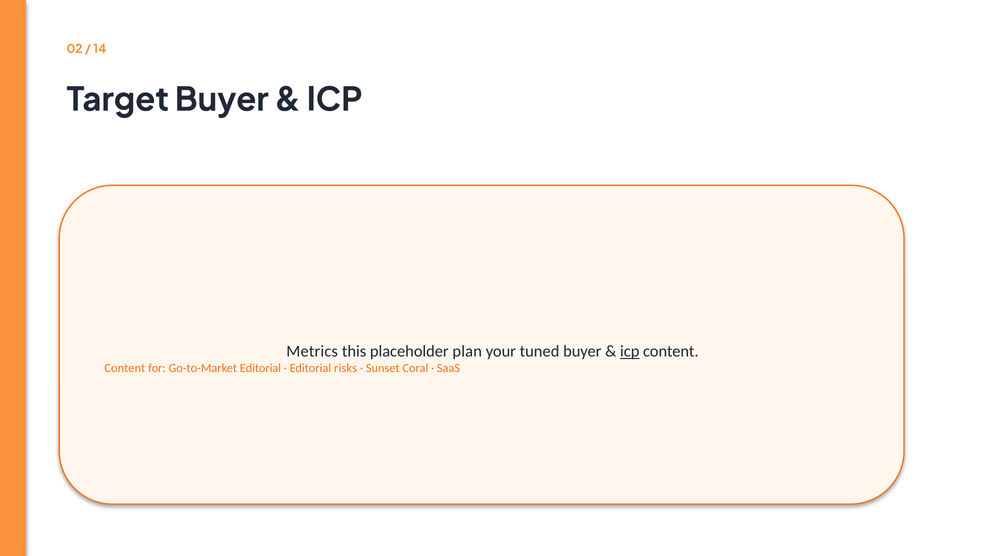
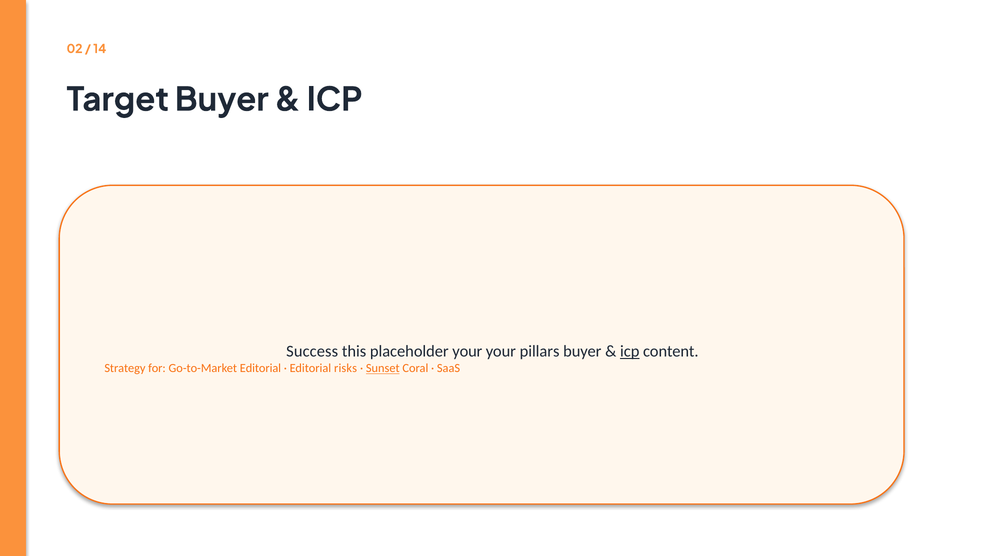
Metrics: Metrics -> Success (312, 351)
placeholder plan: plan -> your (467, 351)
tuned: tuned -> pillars (540, 351)
Content: Content -> Strategy (125, 368)
Sunset underline: none -> present (383, 368)
